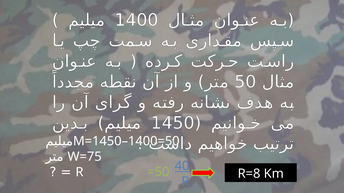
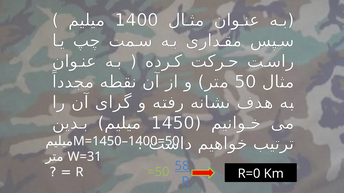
W=75: W=75 -> W=31 (85, 157)
40: 40 -> 58 (182, 166)
R=8: R=8 -> R=0 (249, 174)
